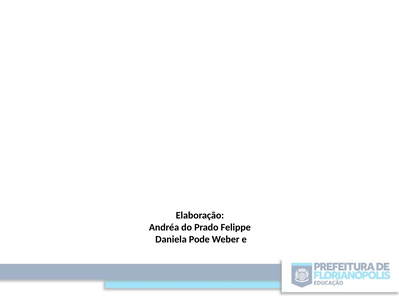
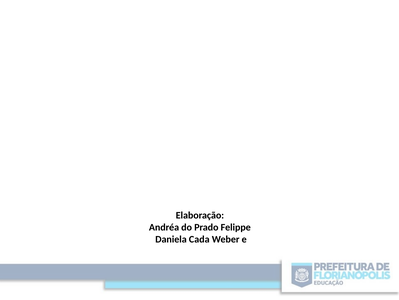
Pode: Pode -> Cada (199, 239)
